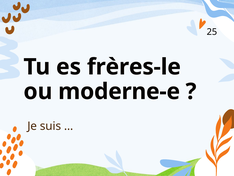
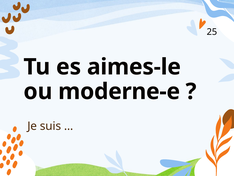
frères-le: frères-le -> aimes-le (134, 67)
